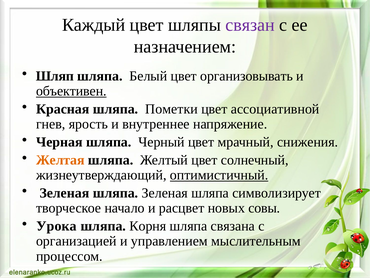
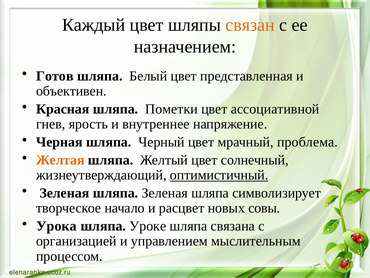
связан colour: purple -> orange (250, 25)
Шляп: Шляп -> Готов (55, 76)
организовывать: организовывать -> представленная (246, 76)
объективен underline: present -> none (71, 91)
снижения: снижения -> проблема (308, 142)
Корня: Корня -> Уроке (148, 226)
